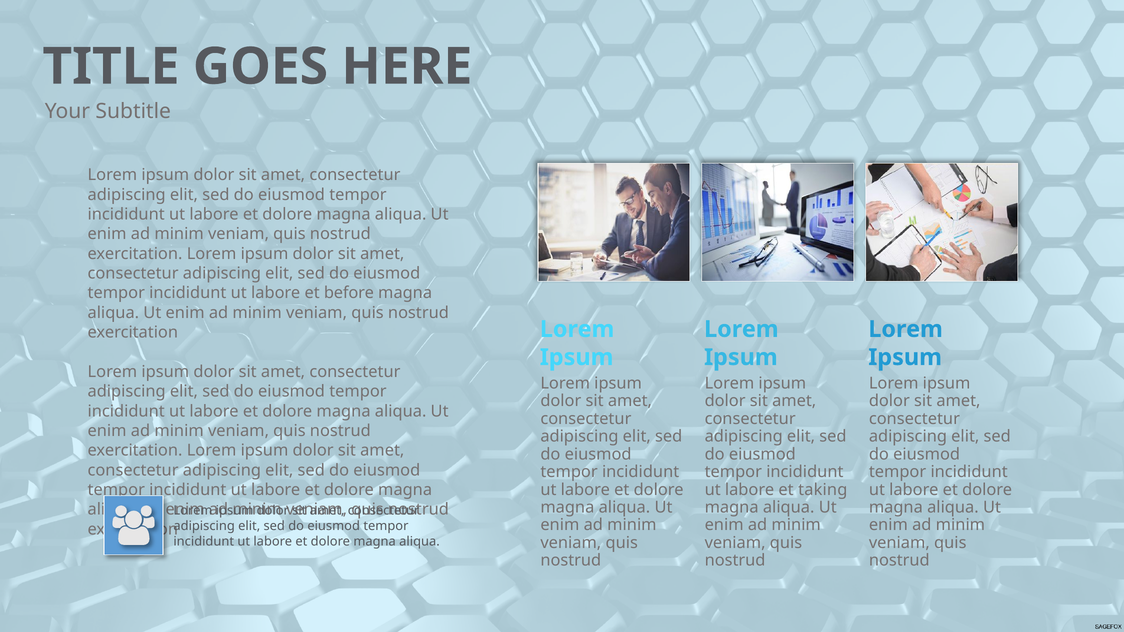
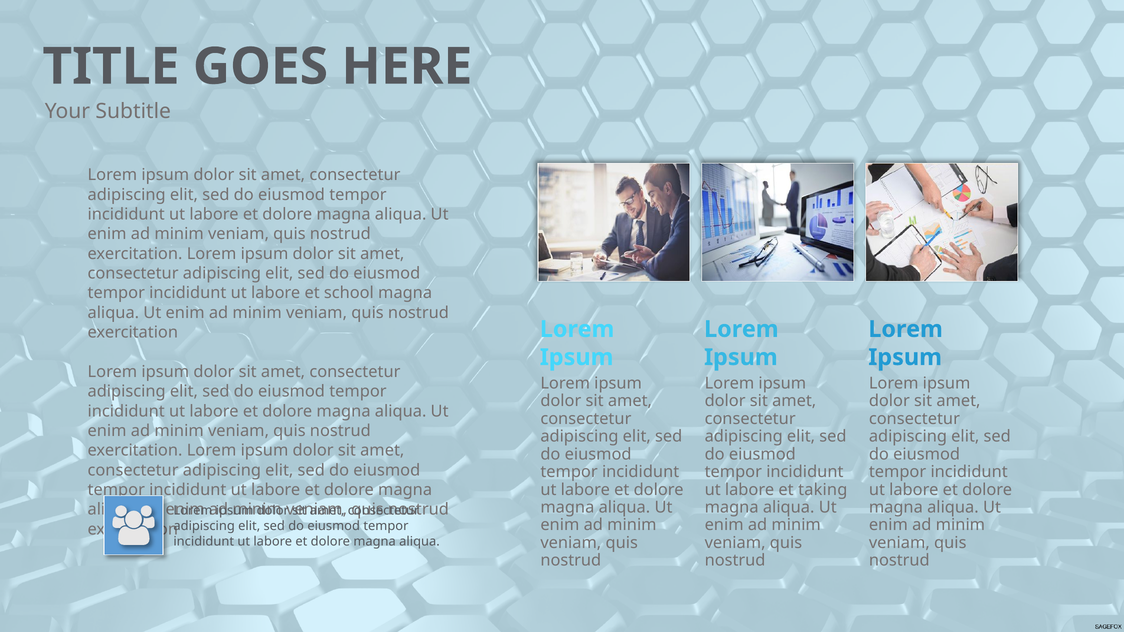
before: before -> school (349, 293)
